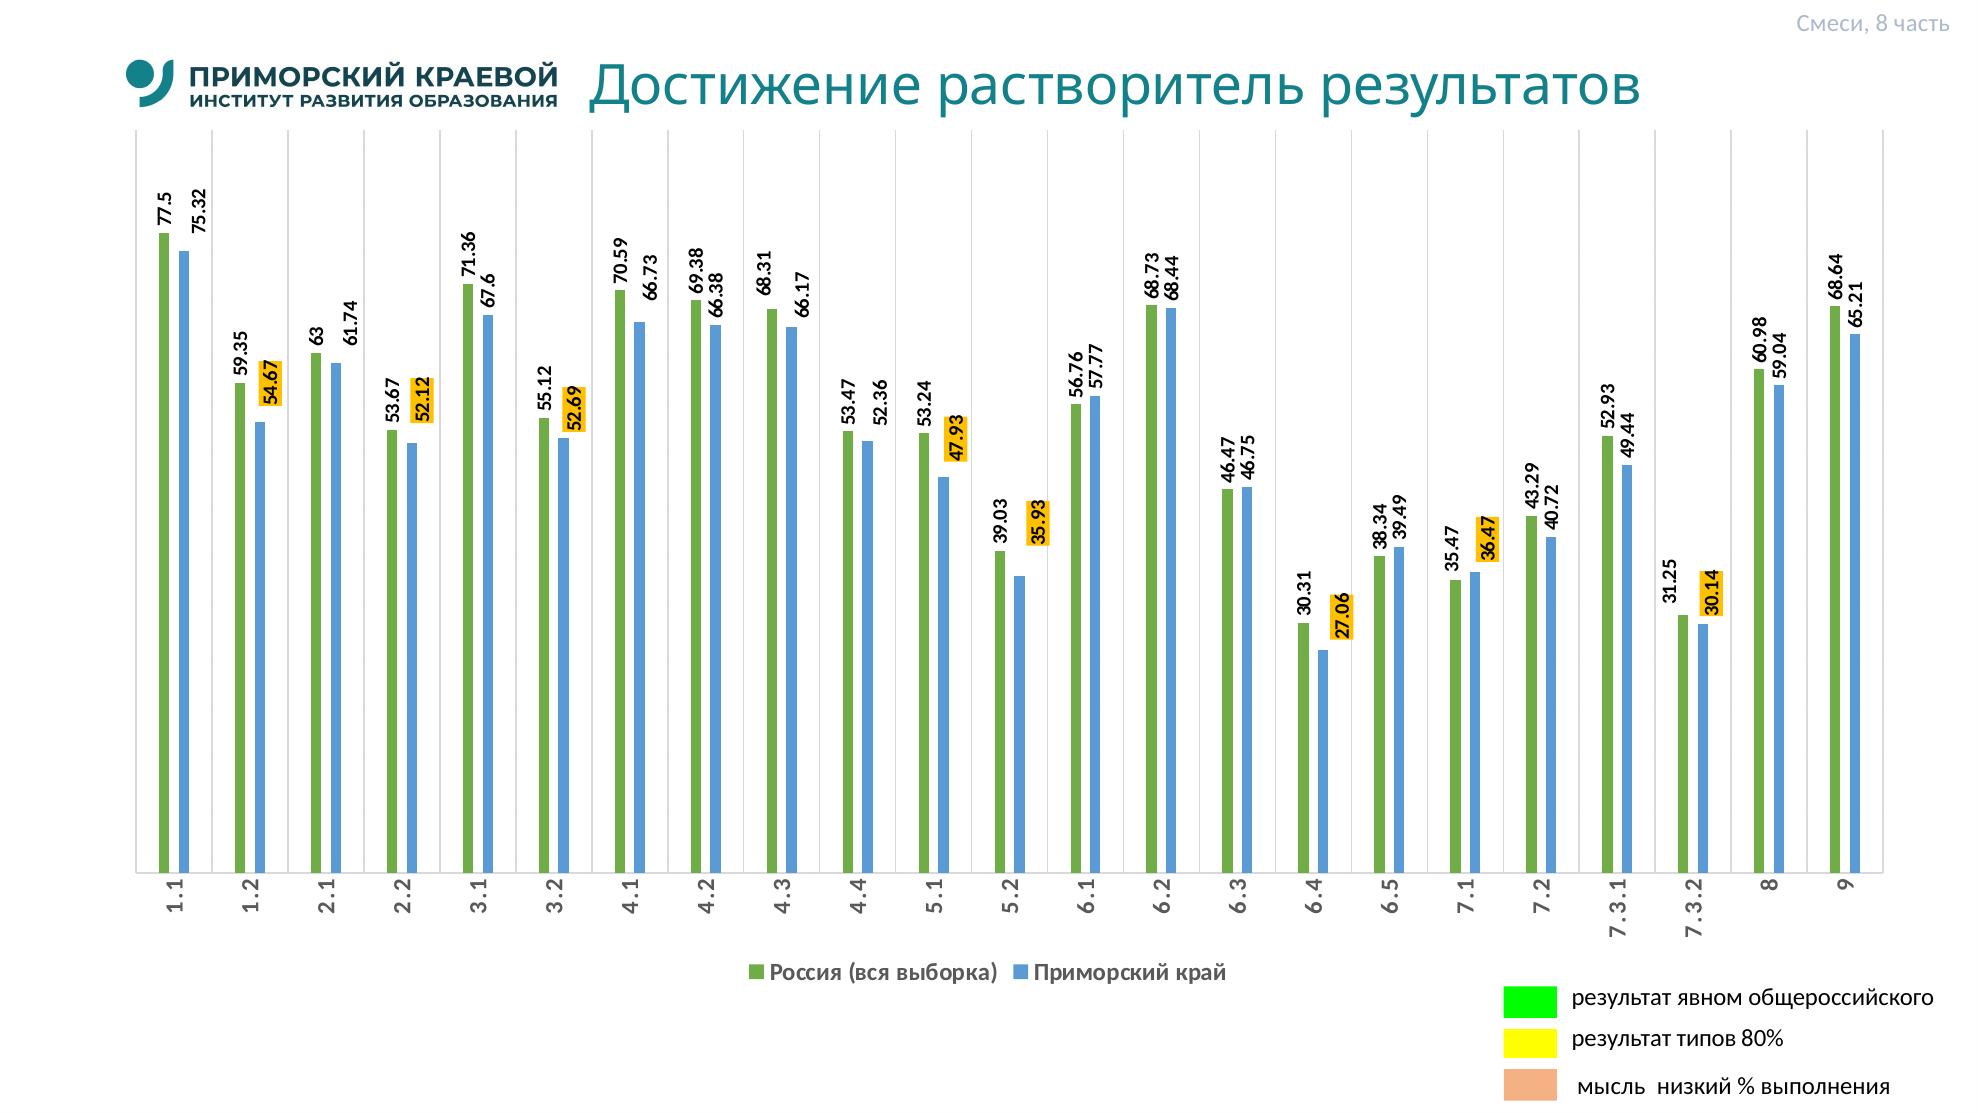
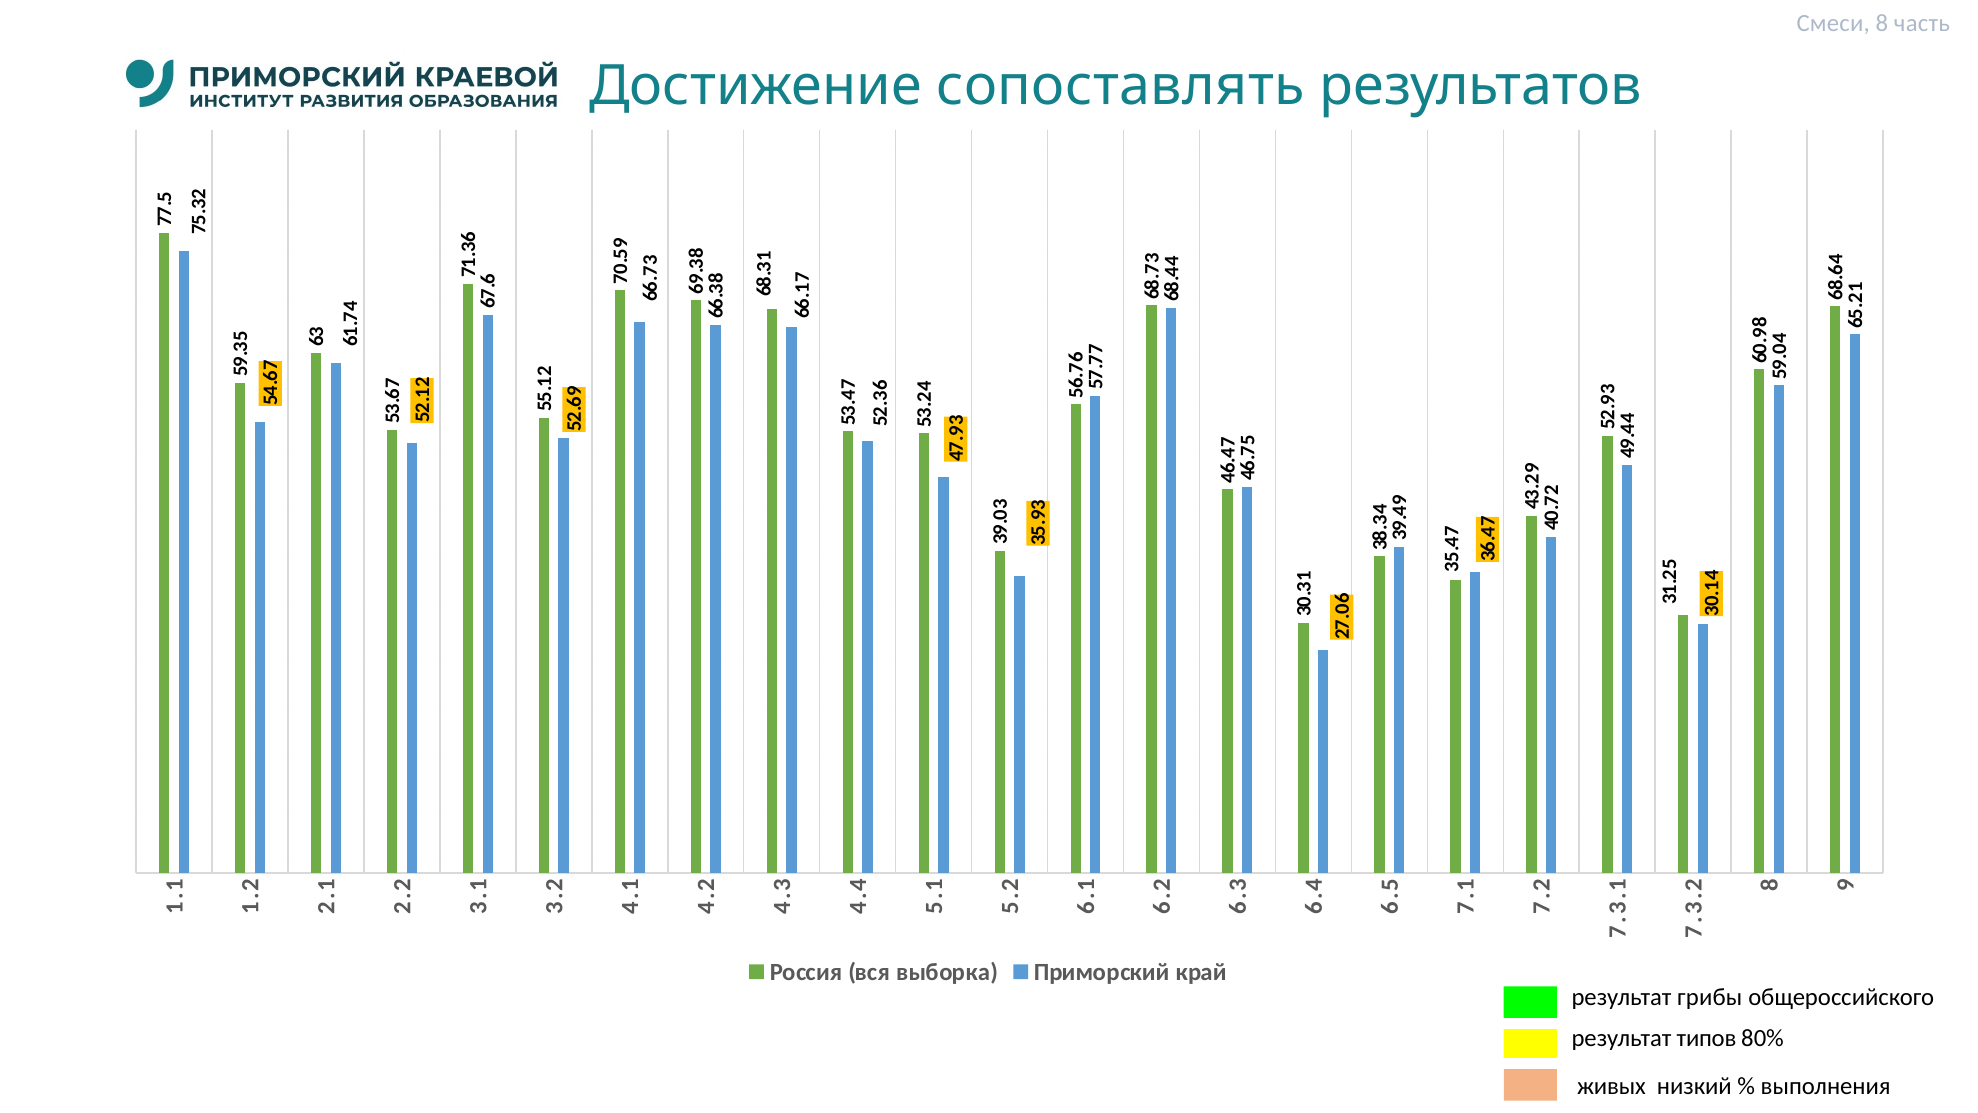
растворитель: растворитель -> сопоставлять (1121, 86)
явном: явном -> грибы (1710, 997)
мысль: мысль -> живых (1611, 1086)
